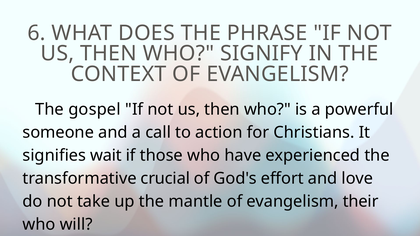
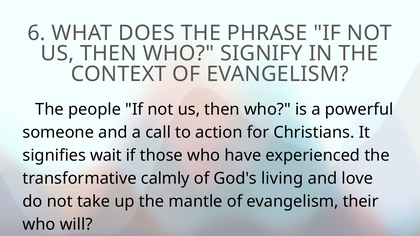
gospel: gospel -> people (95, 110)
crucial: crucial -> calmly (165, 179)
effort: effort -> living (282, 179)
